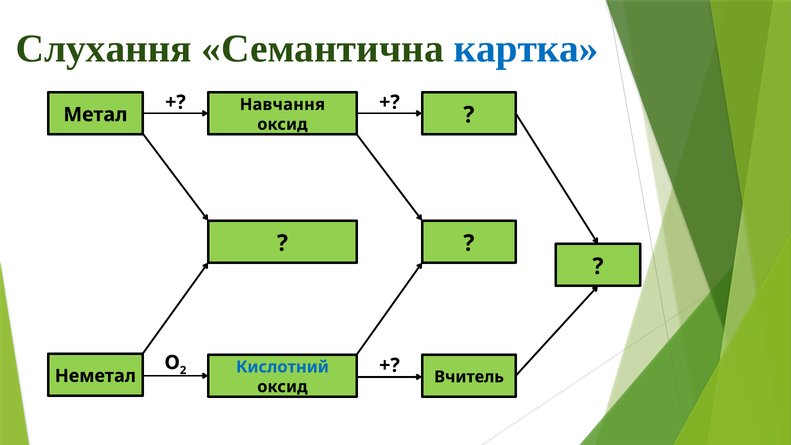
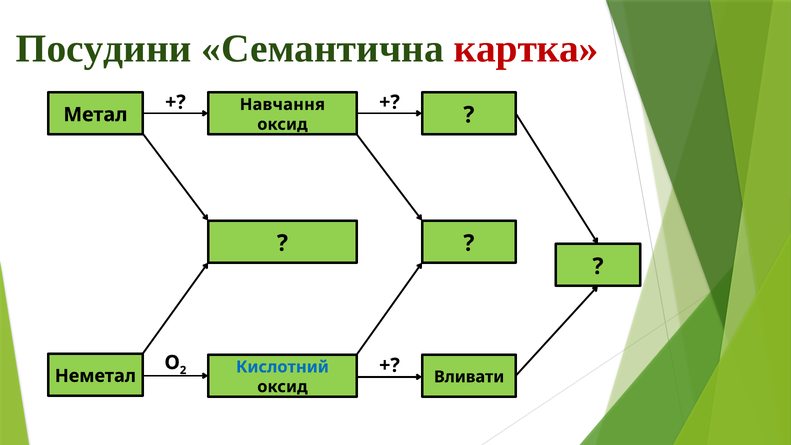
Слухання: Слухання -> Посудини (104, 49)
картка colour: blue -> red (526, 49)
Вчитель: Вчитель -> Вливати (469, 377)
